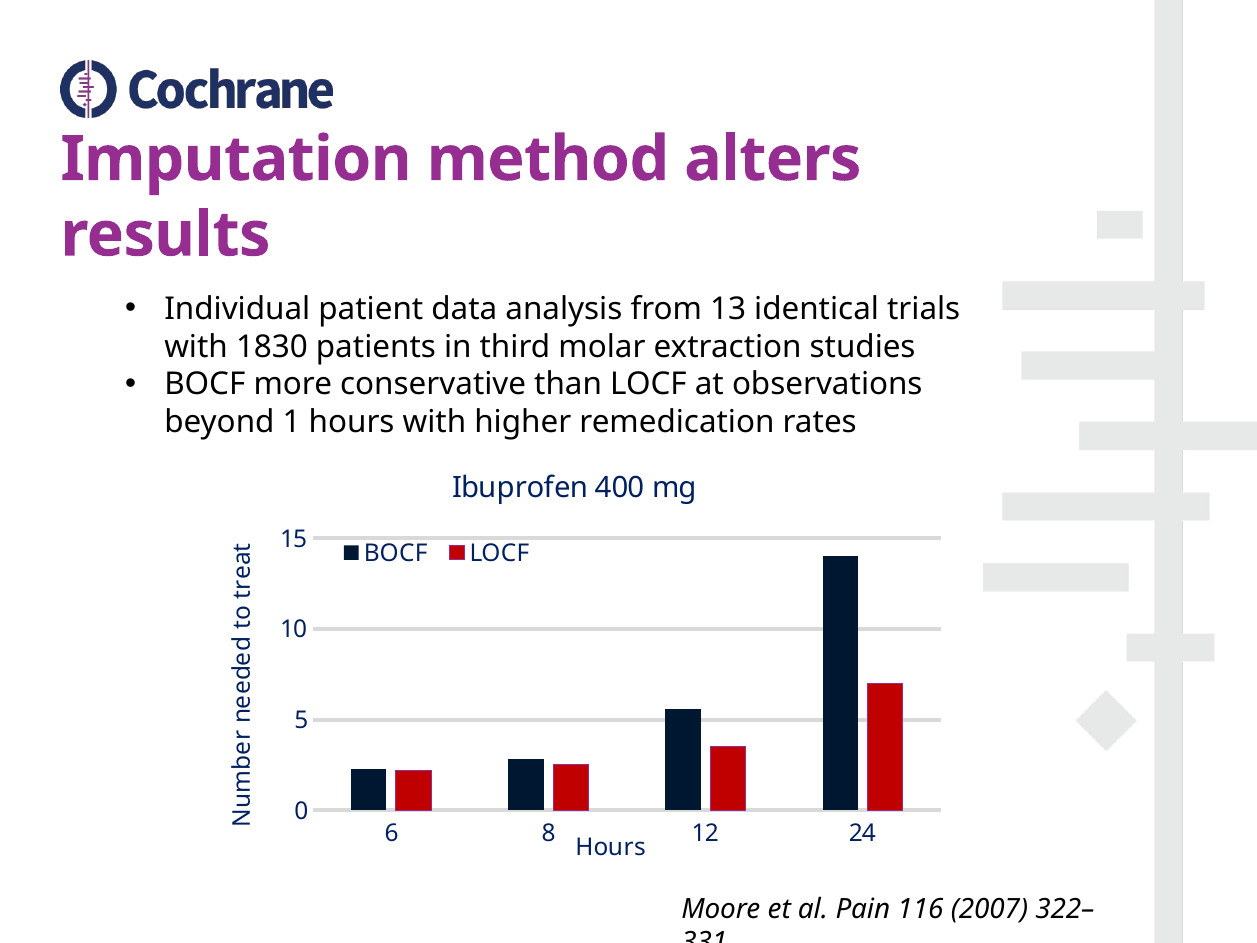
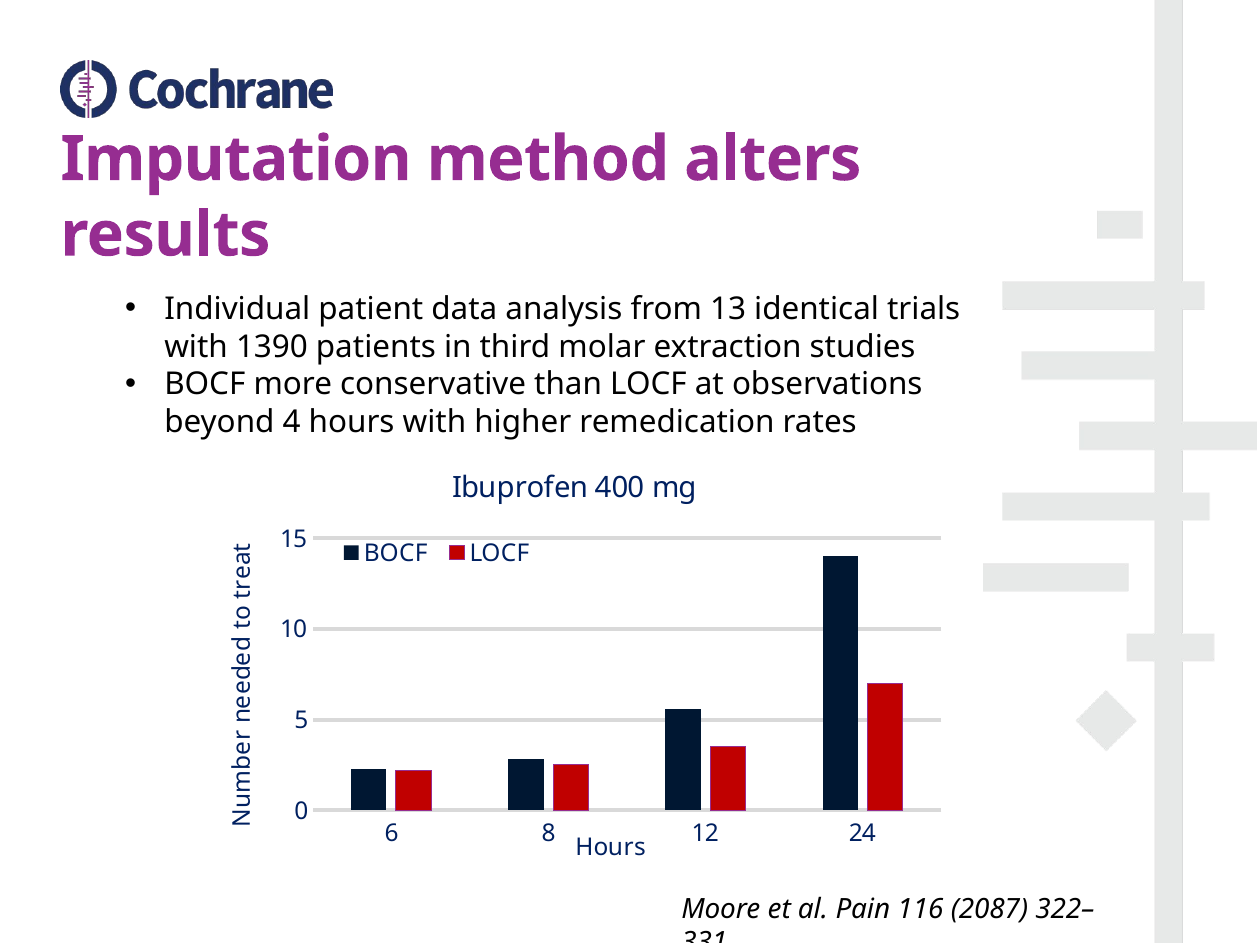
1830: 1830 -> 1390 (272, 347)
1: 1 -> 4 (292, 422)
2007: 2007 -> 2087 (989, 909)
